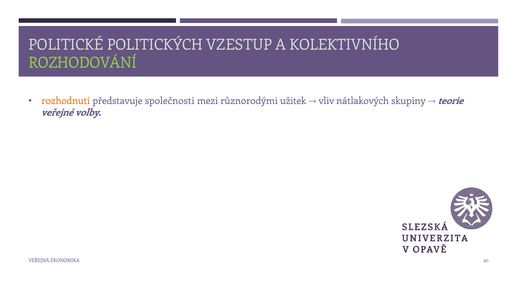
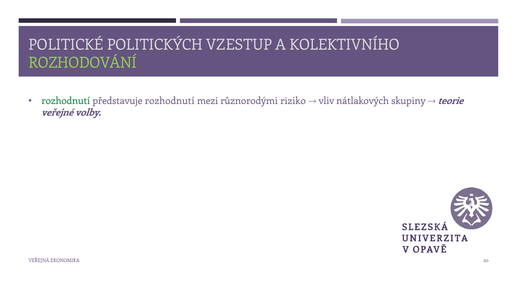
rozhodnutí colour: orange -> green (66, 101)
představuje společnosti: společnosti -> rozhodnutí (170, 101)
užitek: užitek -> riziko (293, 101)
